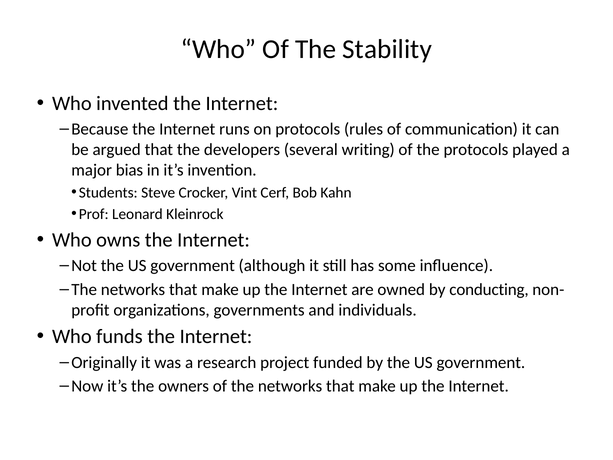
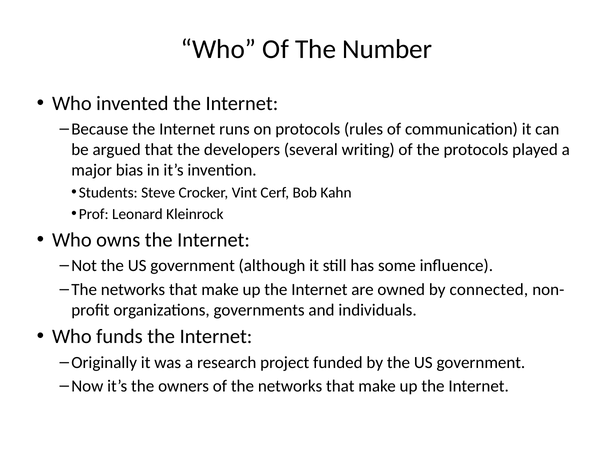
Stability: Stability -> Number (387, 49)
conducting: conducting -> connected (489, 289)
